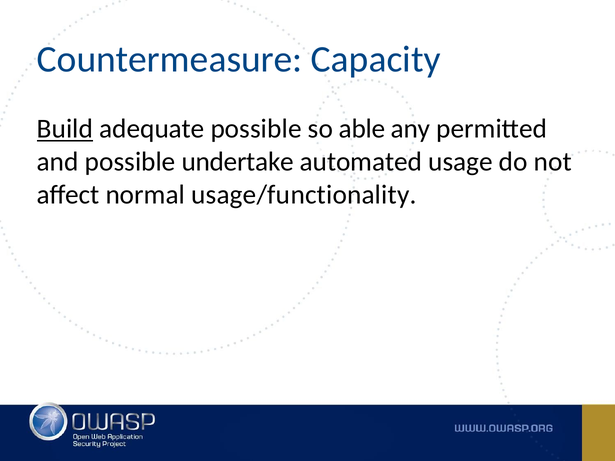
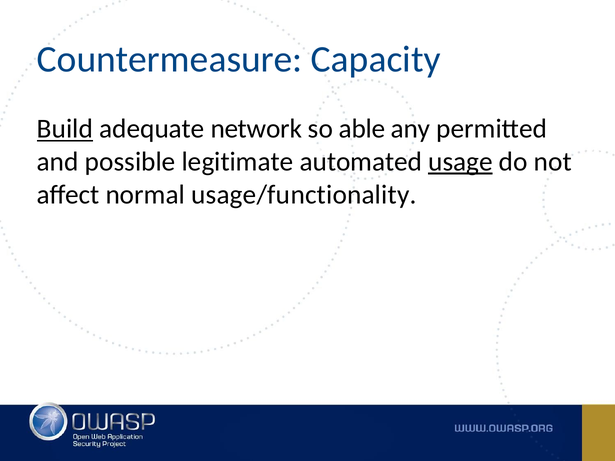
adequate possible: possible -> network (256, 129)
undertake: undertake -> legitimate (238, 162)
usage underline: none -> present (460, 162)
